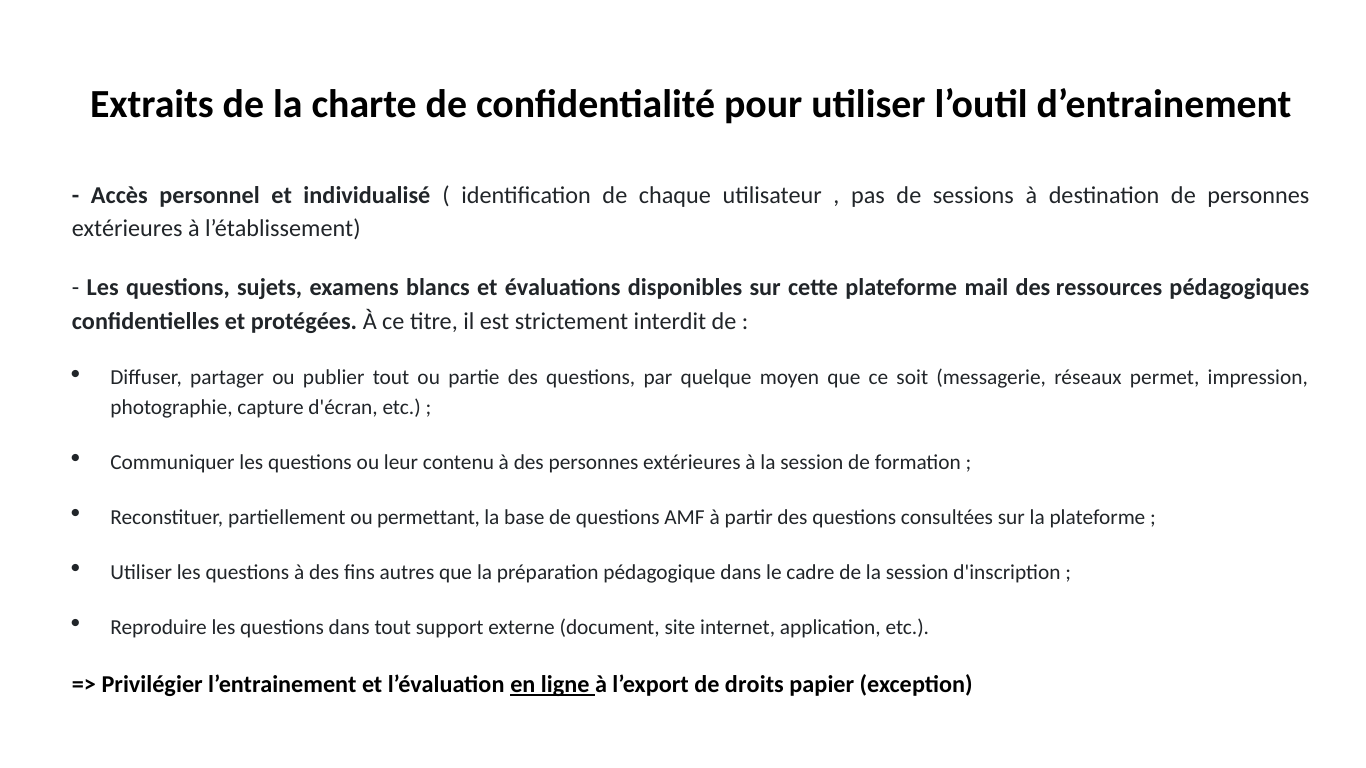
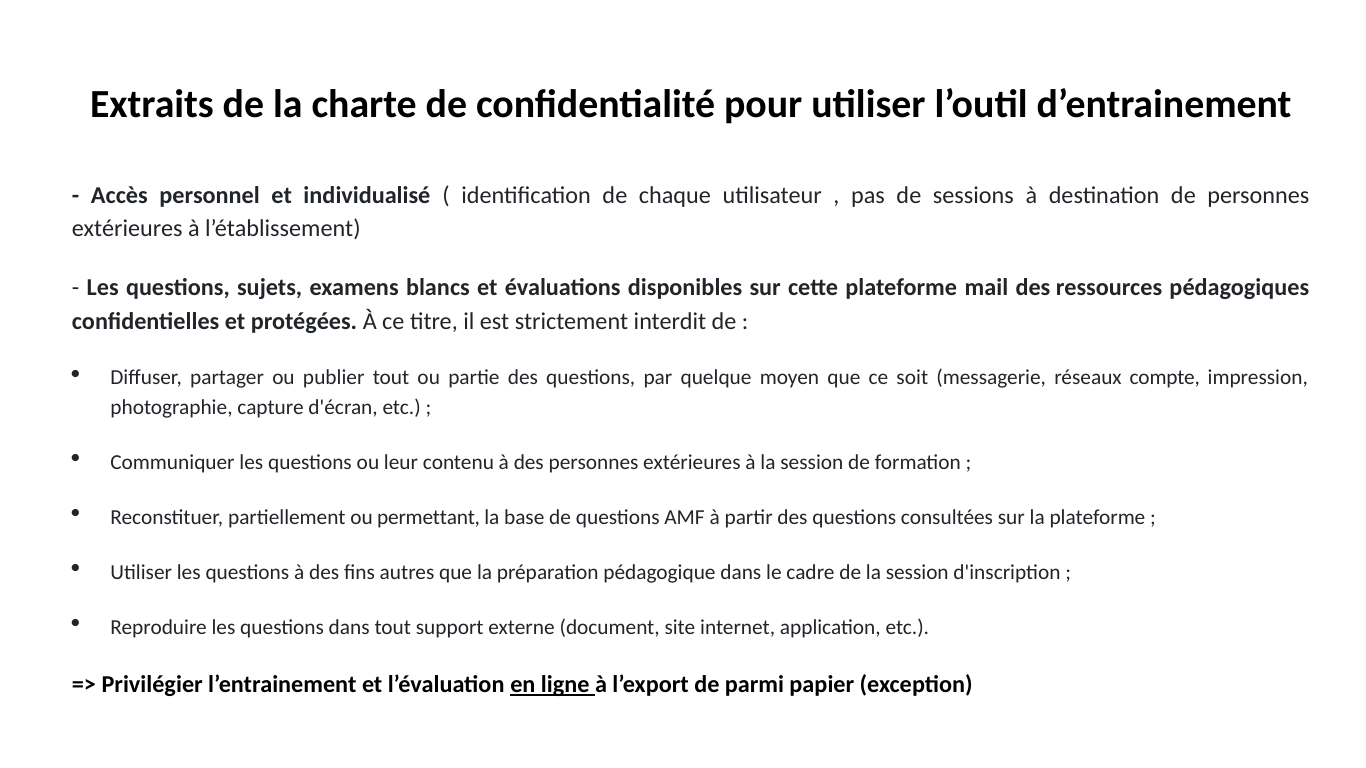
permet: permet -> compte (1165, 378)
droits: droits -> parmi (754, 685)
